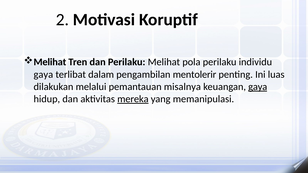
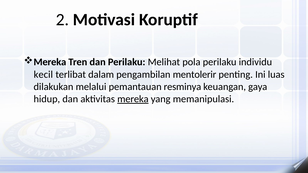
Melihat: Melihat -> Mereka (50, 62)
gaya: gaya -> kecil (43, 75)
misalnya: misalnya -> resminya (182, 87)
gaya underline: present -> none (258, 87)
